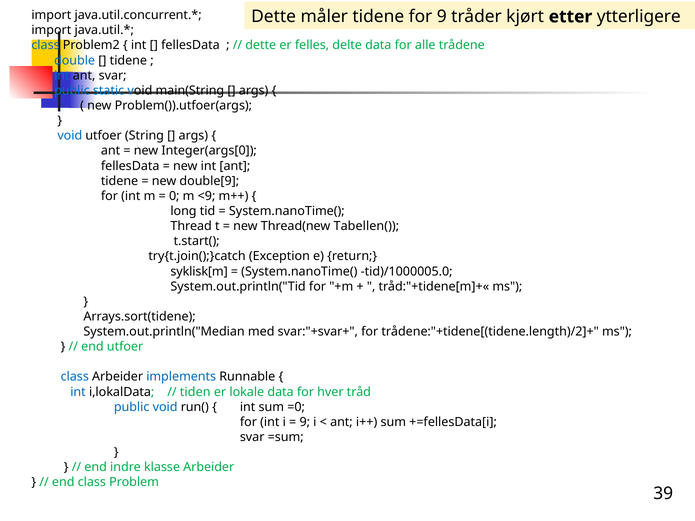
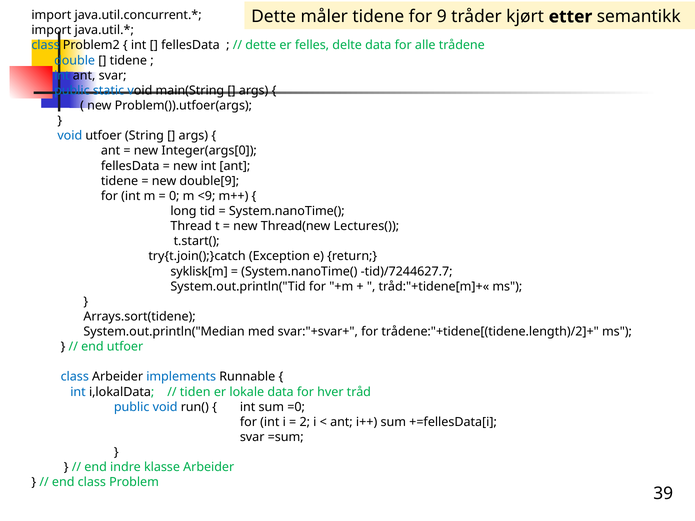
ytterligere: ytterligere -> semantikk (639, 17)
Tabellen(: Tabellen( -> Lectures( (366, 226)
tid)/1000005.0: tid)/1000005.0 -> tid)/7244627.7 (407, 272)
9: 9 -> 2 (305, 422)
